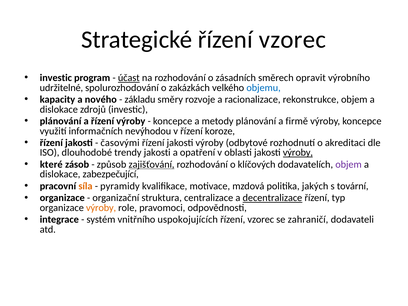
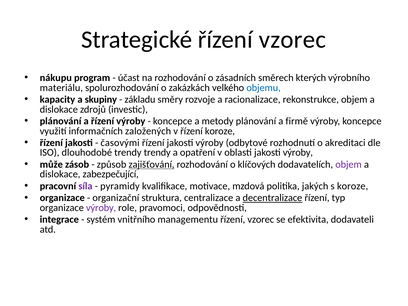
investic: investic -> nákupu (56, 78)
účast underline: present -> none (129, 78)
opravit: opravit -> kterých (311, 78)
udržitelné: udržitelné -> materiálu (61, 88)
nového: nového -> skupiny (101, 100)
nevýhodou: nevýhodou -> založených (148, 131)
trendy jakosti: jakosti -> trendy (157, 153)
výroby underline: present -> none (298, 153)
které: které -> může (51, 164)
síla colour: orange -> purple (85, 186)
s tovární: tovární -> koroze (353, 186)
výroby colour: orange -> purple (101, 208)
uspokojujících: uspokojujících -> managementu (188, 220)
zahraničí: zahraničí -> efektivita (308, 220)
